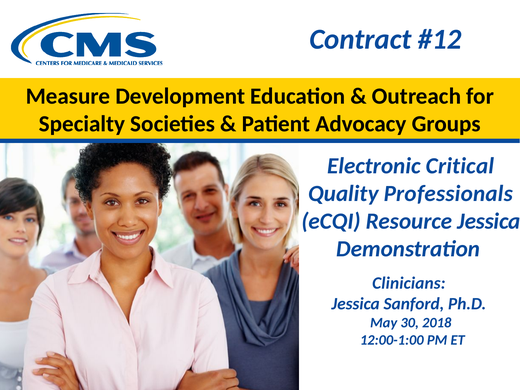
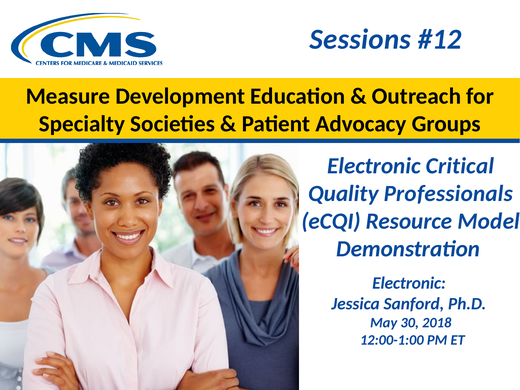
Contract: Contract -> Sessions (360, 39)
Resource Jessica: Jessica -> Model (489, 221)
Clinicians: Clinicians -> Electronic (409, 283)
